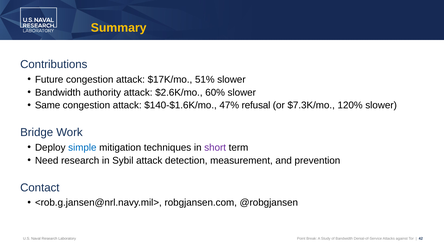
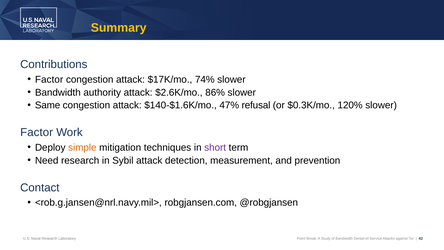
Future: Future -> Factor (49, 79)
51%: 51% -> 74% (205, 79)
60%: 60% -> 86% (215, 92)
$7.3K/mo: $7.3K/mo -> $0.3K/mo (311, 105)
Bridge: Bridge -> Factor (37, 132)
simple colour: blue -> orange (82, 147)
